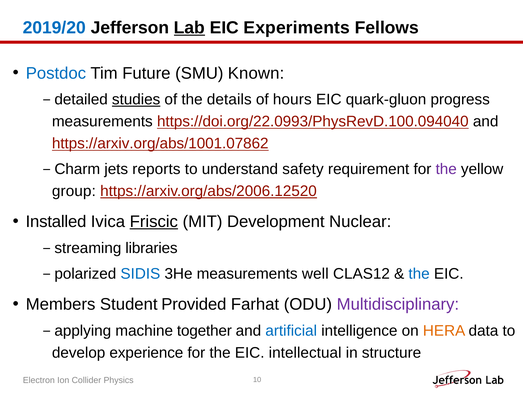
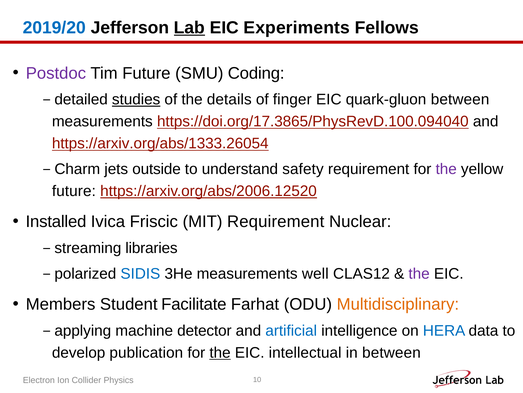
Postdoc colour: blue -> purple (56, 73)
Known: Known -> Coding (256, 73)
hours: hours -> finger (292, 99)
quark-gluon progress: progress -> between (460, 99)
https://doi.org/22.0993/PhysRevD.100.094040: https://doi.org/22.0993/PhysRevD.100.094040 -> https://doi.org/17.3865/PhysRevD.100.094040 (313, 121)
https://arxiv.org/abs/1001.07862: https://arxiv.org/abs/1001.07862 -> https://arxiv.org/abs/1333.26054 (160, 143)
reports: reports -> outside (157, 169)
group: group -> future (74, 191)
Friscic underline: present -> none (154, 221)
MIT Development: Development -> Requirement (276, 221)
the colour: blue -> purple (419, 273)
Provided: Provided -> Facilitate (194, 304)
Multidisciplinary colour: purple -> orange (398, 304)
together: together -> detector (204, 330)
HERA colour: orange -> blue (444, 330)
experience: experience -> publication (146, 352)
the underline: none -> present (220, 352)
in structure: structure -> between (391, 352)
